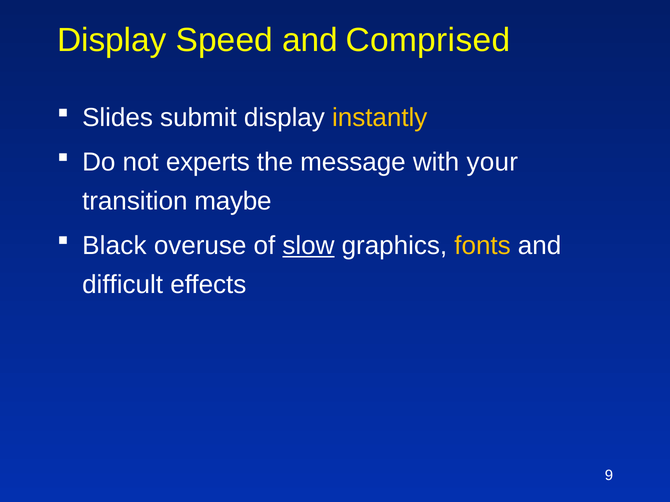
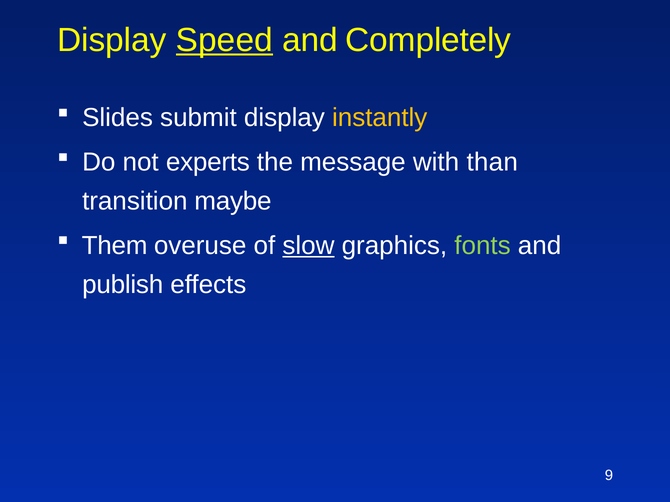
Speed underline: none -> present (224, 40)
Comprised: Comprised -> Completely (428, 40)
your: your -> than (492, 162)
Black: Black -> Them (115, 246)
fonts colour: yellow -> light green (483, 246)
difficult: difficult -> publish (123, 285)
